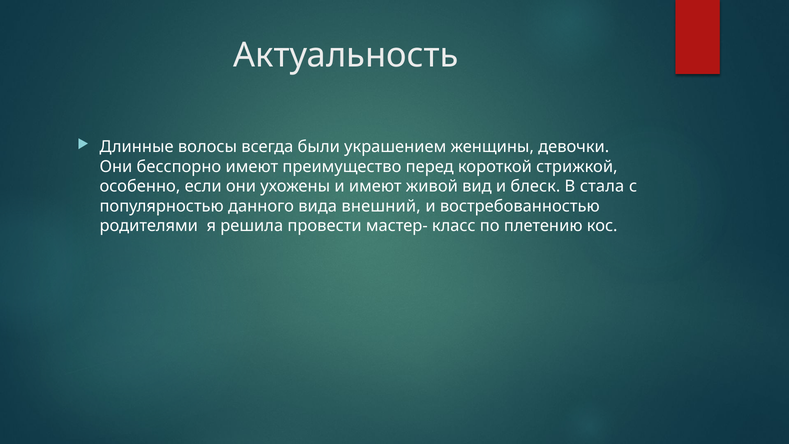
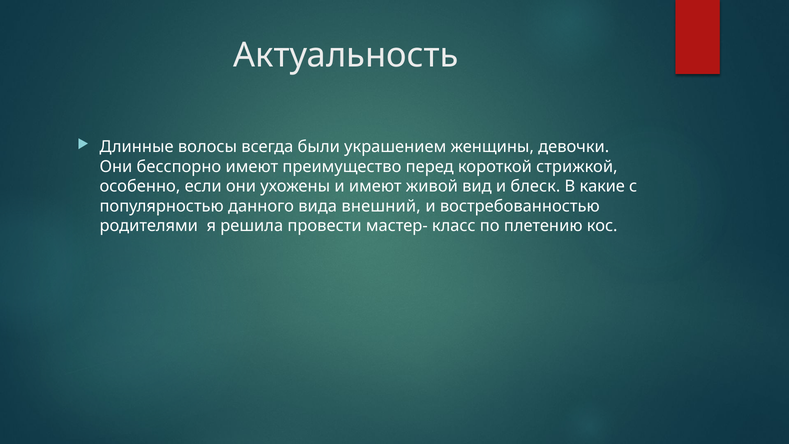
стала: стала -> какие (602, 186)
